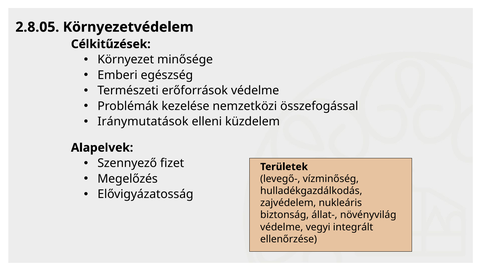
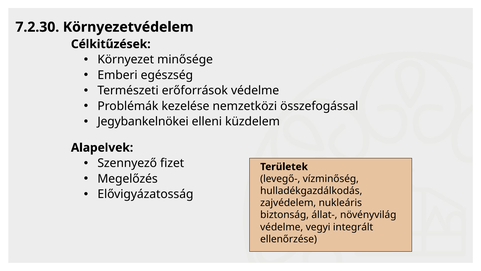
2.8.05: 2.8.05 -> 7.2.30 (37, 27)
Iránymutatások: Iránymutatások -> Jegybankelnökei (143, 121)
